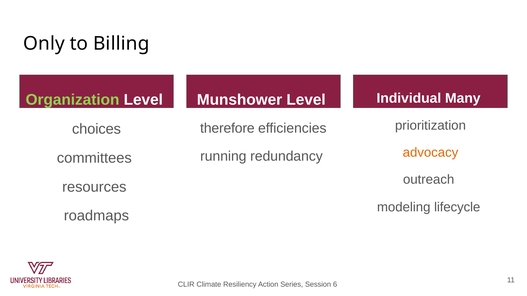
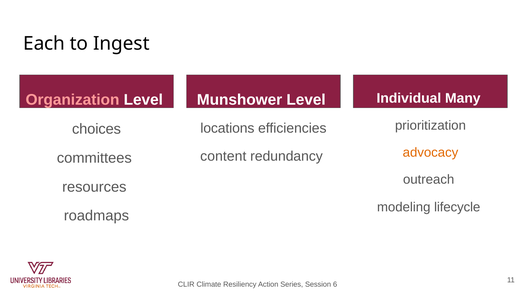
Only: Only -> Each (44, 44)
Billing: Billing -> Ingest (121, 44)
Organization colour: light green -> pink (72, 100)
therefore: therefore -> locations (227, 129)
running: running -> content (223, 156)
